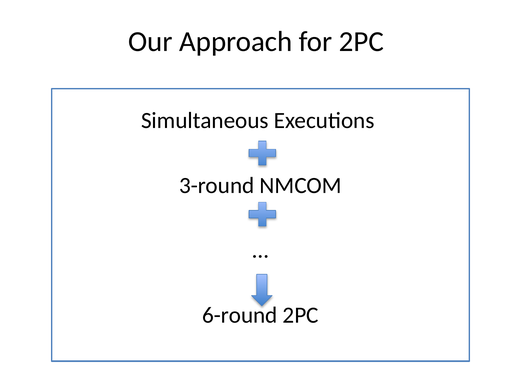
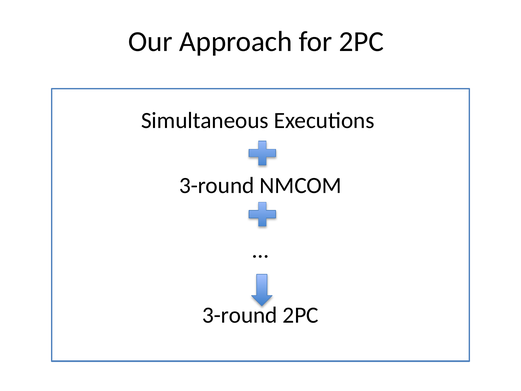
6-round: 6-round -> 3-round (240, 315)
